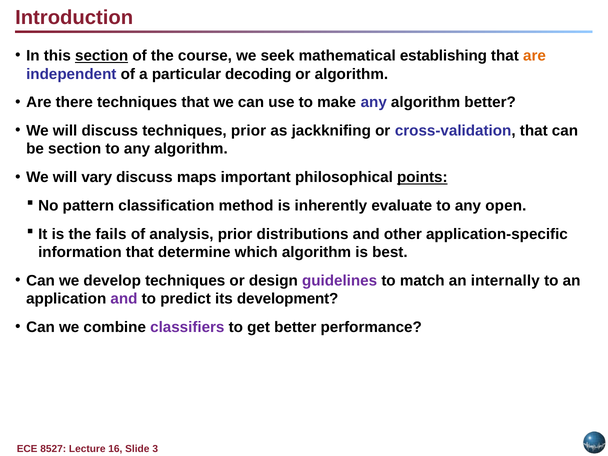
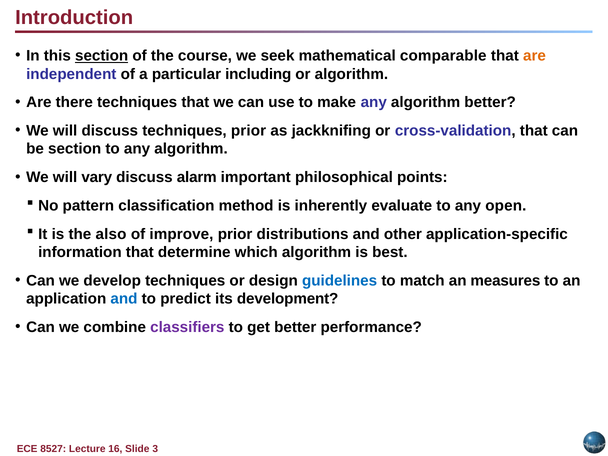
establishing: establishing -> comparable (443, 56)
decoding: decoding -> including (258, 74)
maps: maps -> alarm (197, 177)
points underline: present -> none (422, 177)
fails: fails -> also (111, 234)
analysis: analysis -> improve (181, 234)
guidelines colour: purple -> blue (340, 281)
internally: internally -> measures (505, 281)
and colour: purple -> blue (124, 299)
